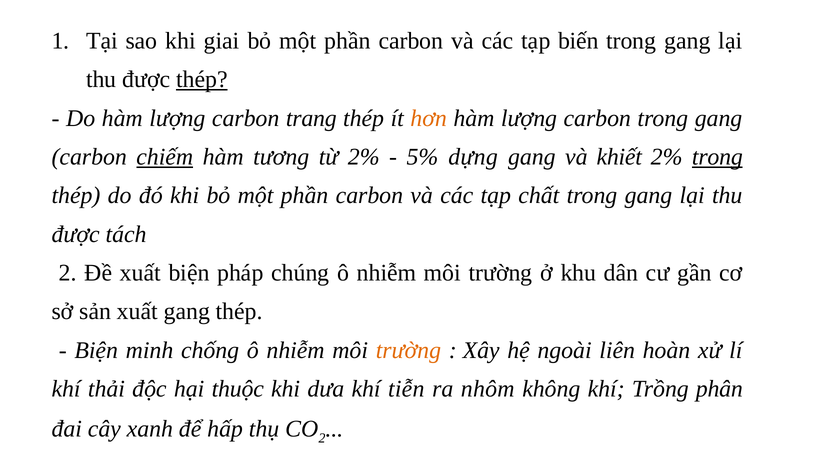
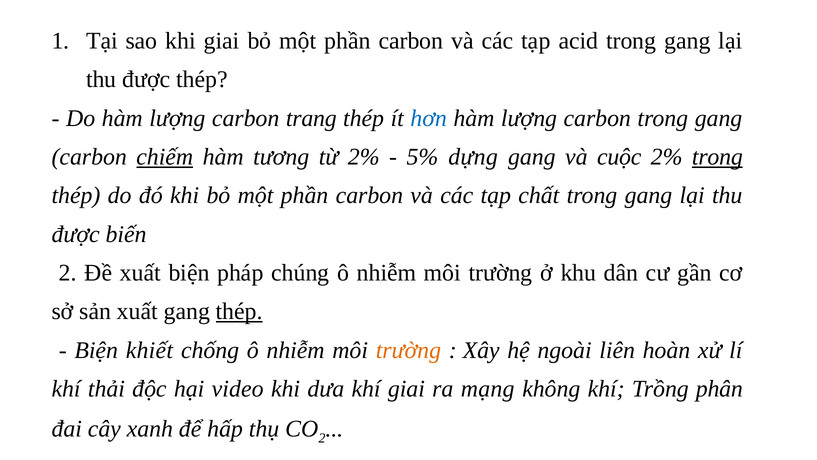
biến: biến -> acid (578, 41)
thép underline: present -> none (202, 79)
hơn colour: orange -> blue (429, 118)
khiết: khiết -> cuộc (619, 157)
tách: tách -> biến (126, 234)
thép underline: none -> present (239, 311)
minh: minh -> khiết (149, 350)
thuộc: thuộc -> video (238, 388)
khí tiễn: tiễn -> giai (406, 388)
nhôm: nhôm -> mạng (488, 388)
